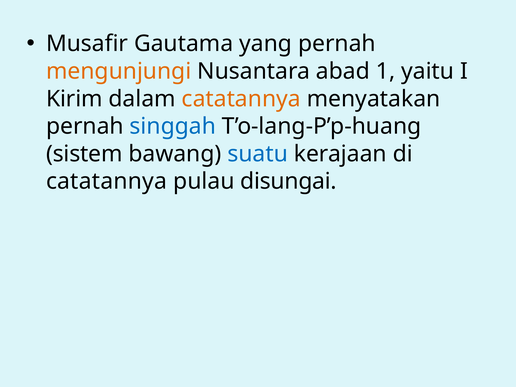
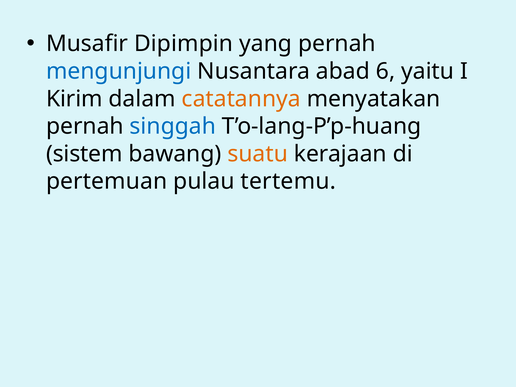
Gautama: Gautama -> Dipimpin (184, 44)
mengunjungi colour: orange -> blue (119, 71)
1: 1 -> 6 (386, 71)
suatu colour: blue -> orange (258, 154)
catatannya: catatannya -> pertemuan (107, 181)
disungai: disungai -> tertemu (288, 181)
